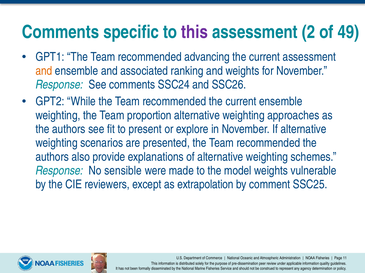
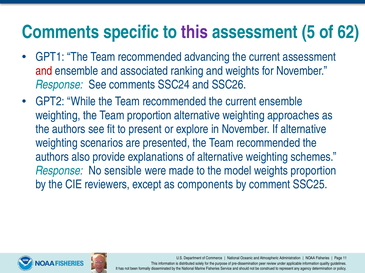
2: 2 -> 5 (308, 32)
49: 49 -> 62 (348, 32)
and colour: orange -> red (44, 71)
weights vulnerable: vulnerable -> proportion (313, 171)
extrapolation: extrapolation -> components (205, 185)
